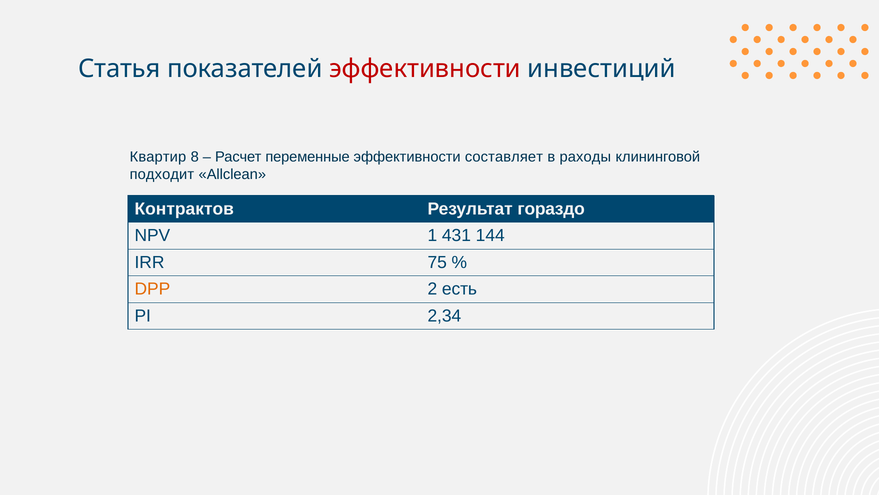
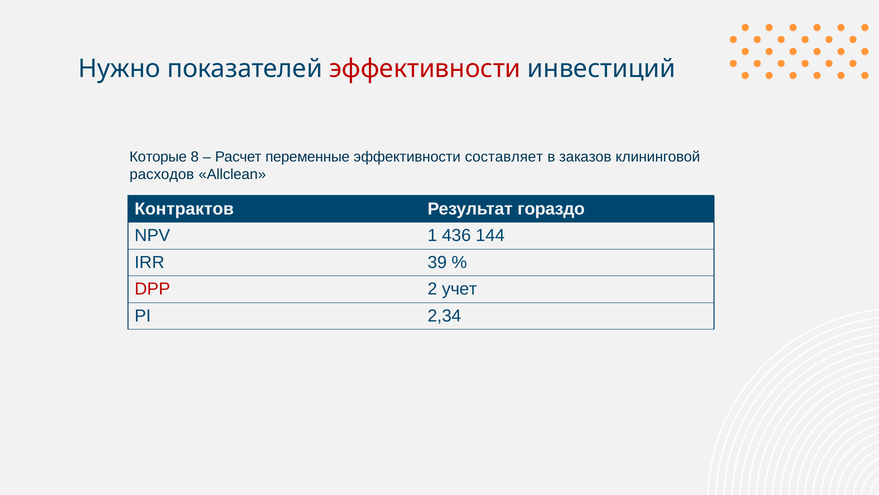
Статья: Статья -> Нужно (119, 69)
Квартир: Квартир -> Которые (158, 157)
раходы: раходы -> заказов (585, 157)
подходит: подходит -> расходов (162, 174)
431: 431 -> 436 (456, 235)
75: 75 -> 39 (437, 262)
DPP colour: orange -> red (152, 289)
есть: есть -> учет (459, 289)
